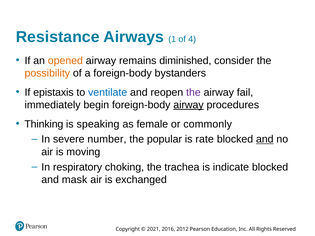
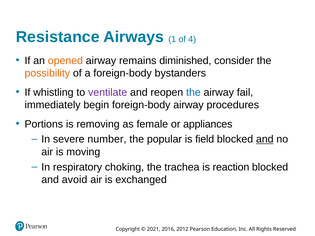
epistaxis: epistaxis -> whistling (53, 92)
ventilate colour: blue -> purple (108, 92)
the colour: purple -> blue (193, 92)
airway underline: present -> none (188, 105)
Thinking: Thinking -> Portions (44, 124)
speaking: speaking -> removing (98, 124)
commonly: commonly -> appliances (208, 124)
rate: rate -> field (205, 139)
indicate: indicate -> reaction (231, 167)
mask: mask -> avoid (75, 180)
